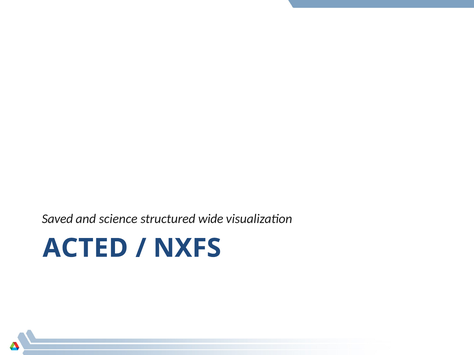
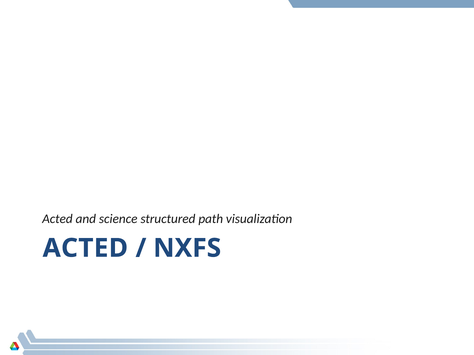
Saved: Saved -> Acted (57, 219)
wide: wide -> path (211, 219)
